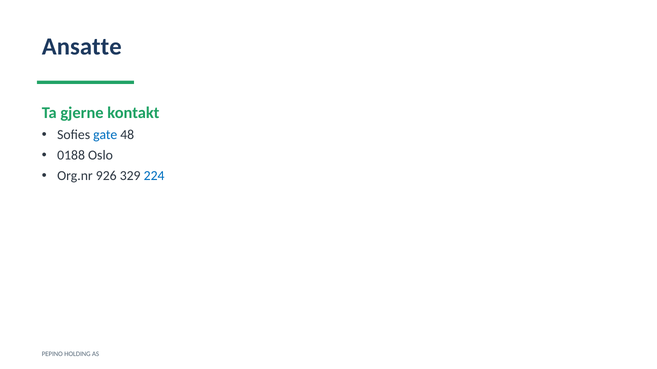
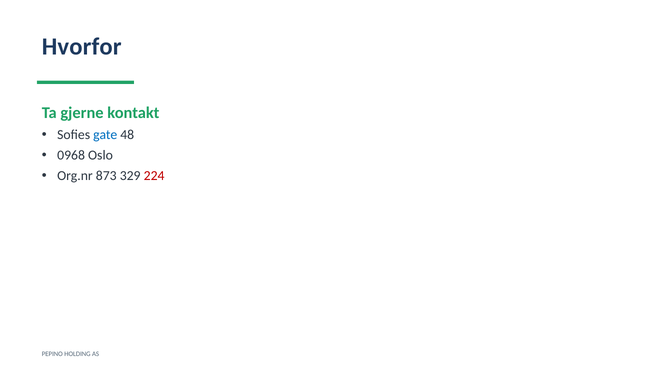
Ansatte: Ansatte -> Hvorfor (82, 47)
0188: 0188 -> 0968 (71, 156)
926: 926 -> 873 (106, 176)
224 colour: blue -> red (154, 176)
